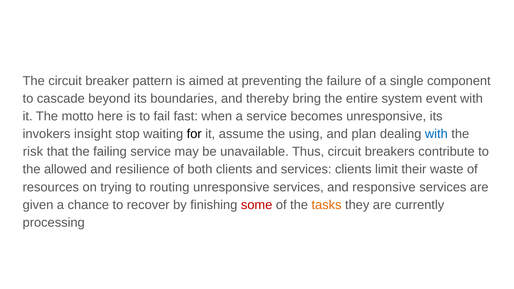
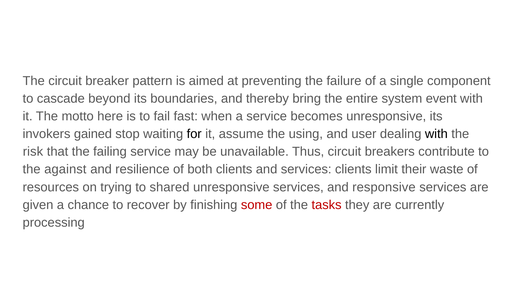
insight: insight -> gained (93, 134)
plan: plan -> user (364, 134)
with colour: blue -> black (436, 134)
allowed: allowed -> against (65, 169)
routing: routing -> shared (170, 187)
tasks colour: orange -> red (327, 205)
